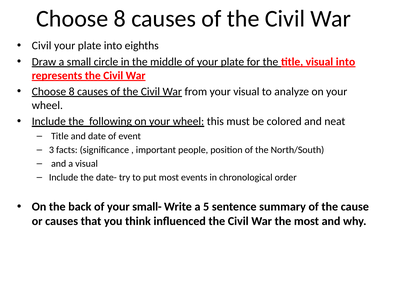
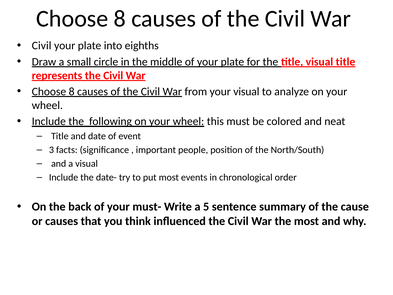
visual into: into -> title (346, 62)
small-: small- -> must- (147, 207)
